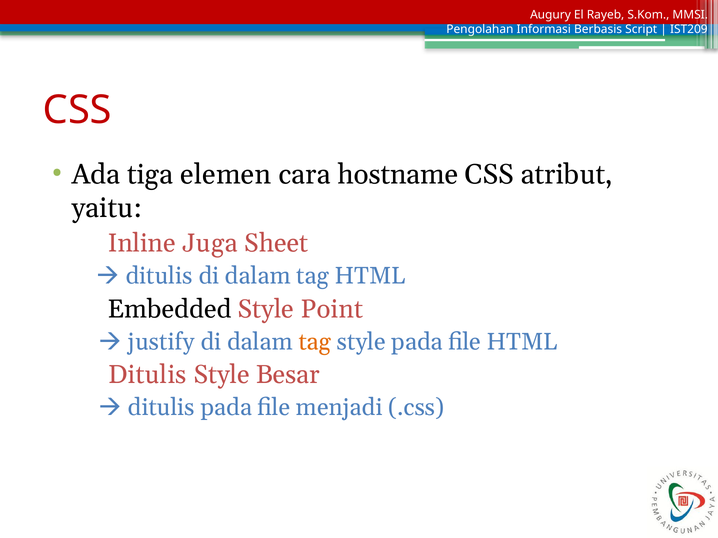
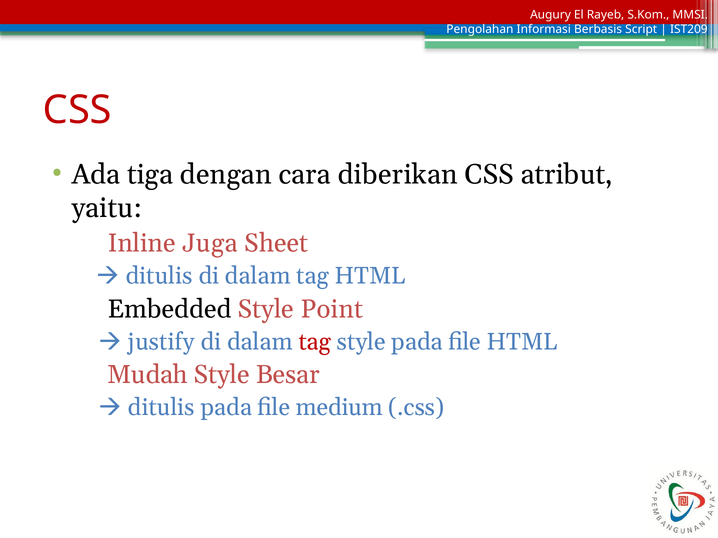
elemen: elemen -> dengan (226, 175)
hostname: hostname -> diberikan (398, 175)
tag colour: orange -> red (315, 342)
Ditulis: Ditulis -> Mudah (148, 375)
menjadi: menjadi -> medium (339, 408)
